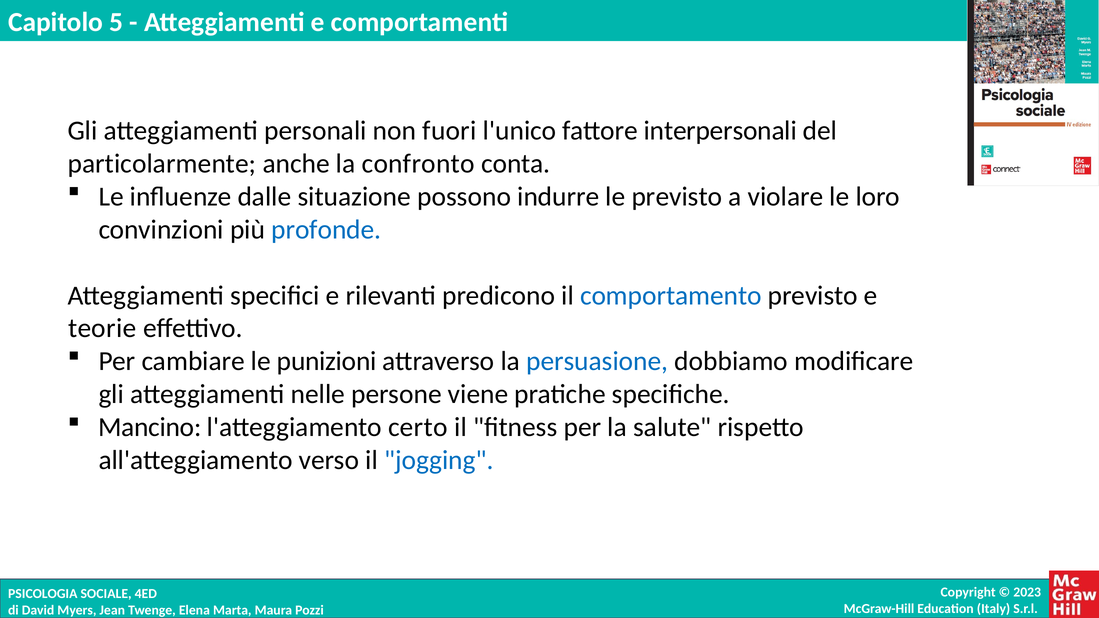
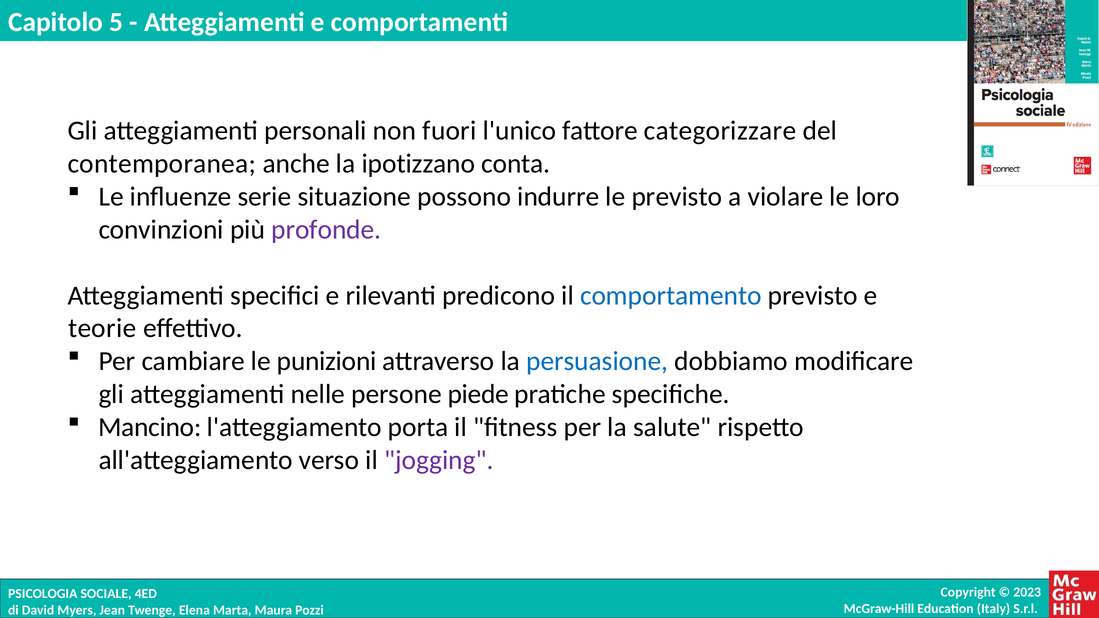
interpersonali: interpersonali -> categorizzare (720, 131)
particolarmente: particolarmente -> contemporanea (162, 164)
confronto: confronto -> ipotizzano (418, 164)
dalle: dalle -> serie (264, 197)
profonde colour: blue -> purple (326, 230)
viene: viene -> piede (478, 394)
certo: certo -> porta (418, 427)
jogging colour: blue -> purple (439, 460)
